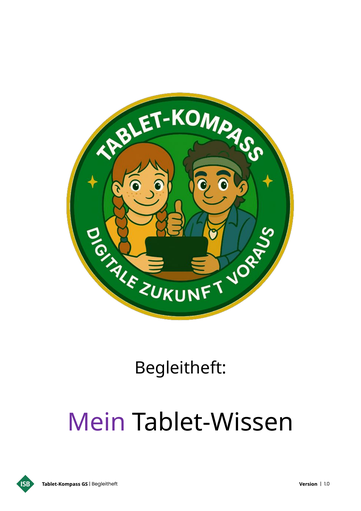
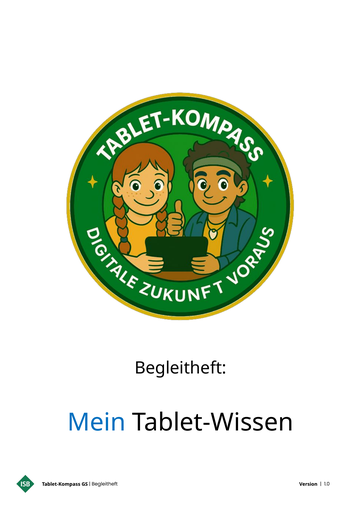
Mein colour: purple -> blue (97, 422)
